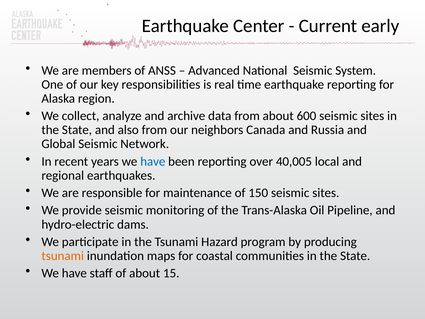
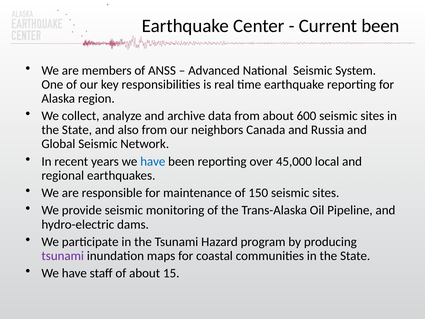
Current early: early -> been (380, 26)
40,005: 40,005 -> 45,000 (294, 161)
tsunami colour: orange -> purple (63, 256)
